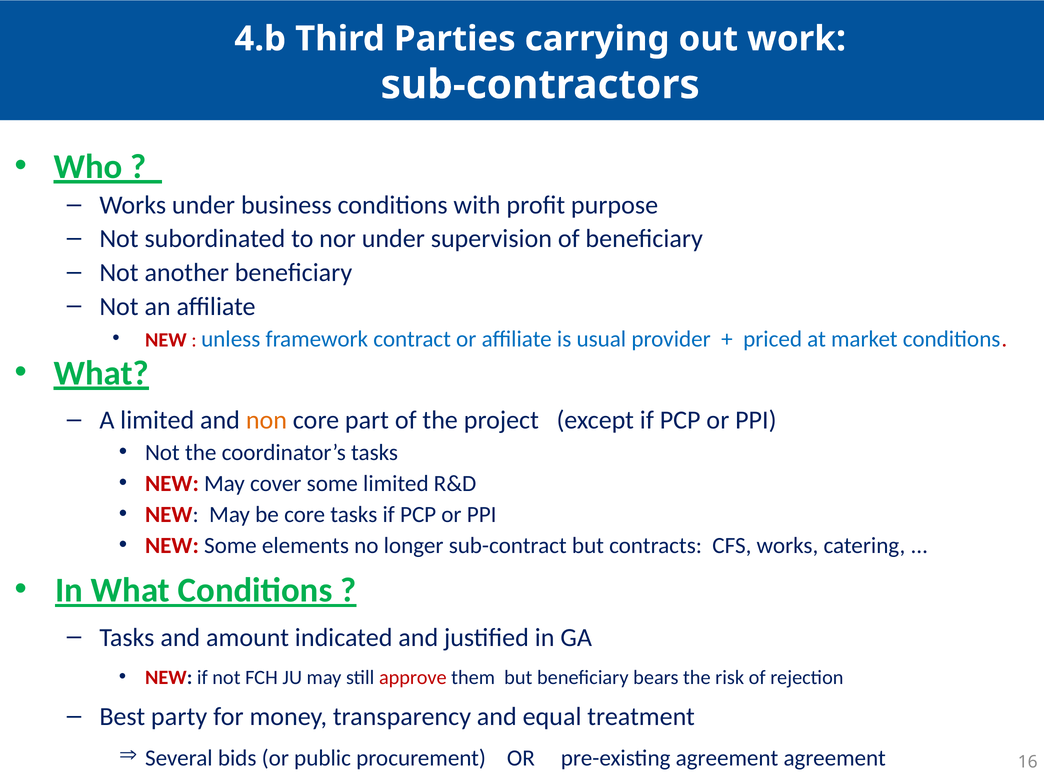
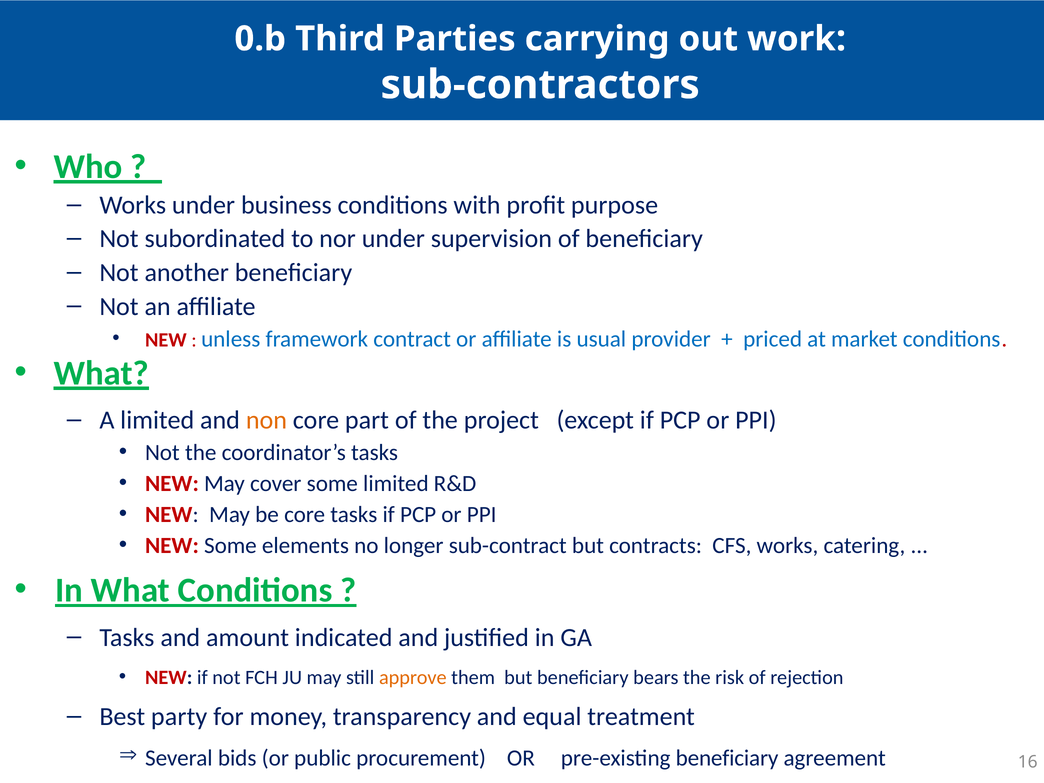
4.b: 4.b -> 0.b (260, 39)
approve colour: red -> orange (413, 677)
pre-existing agreement: agreement -> beneficiary (727, 758)
